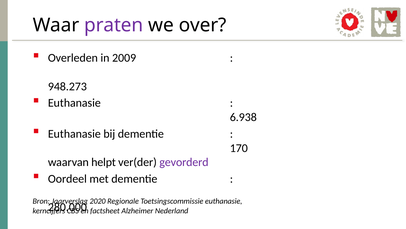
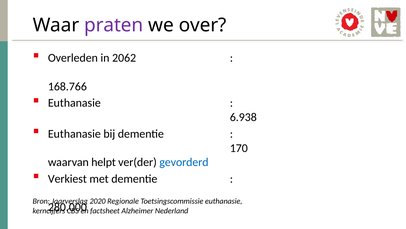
2009: 2009 -> 2062 (124, 58)
948.273: 948.273 -> 168.766 (67, 86)
gevorderd colour: purple -> blue (184, 162)
Oordeel: Oordeel -> Verkiest (67, 178)
